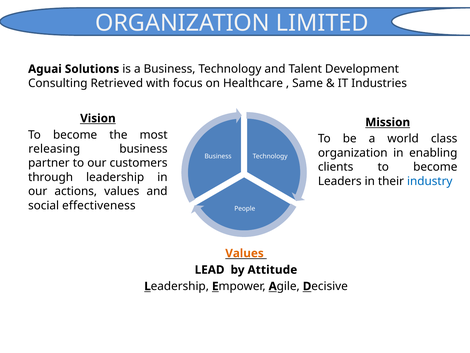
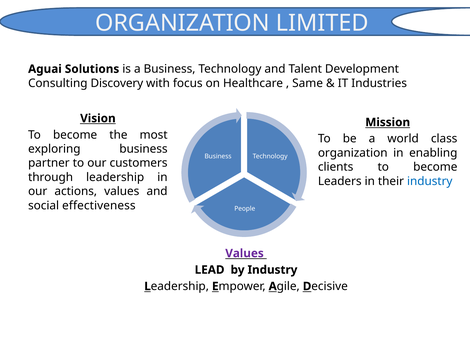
Retrieved: Retrieved -> Discovery (117, 83)
releasing: releasing -> exploring (54, 149)
Values colour: orange -> purple (245, 253)
by Attitude: Attitude -> Industry (272, 269)
